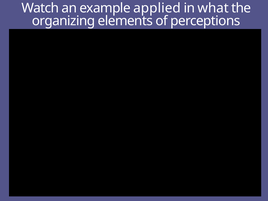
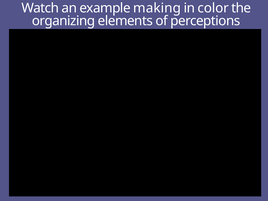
applied: applied -> making (157, 8)
what: what -> color (213, 8)
